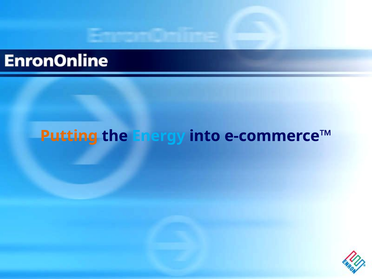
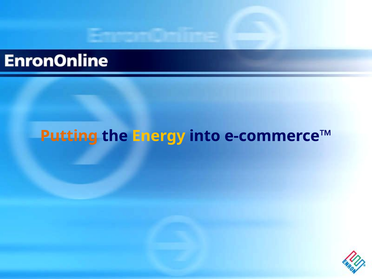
Energy colour: light blue -> yellow (159, 136)
